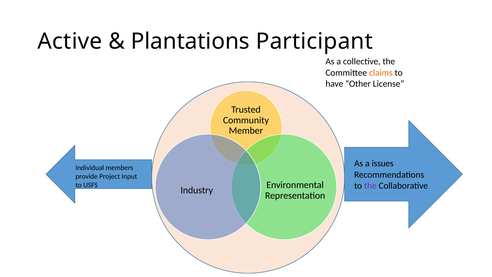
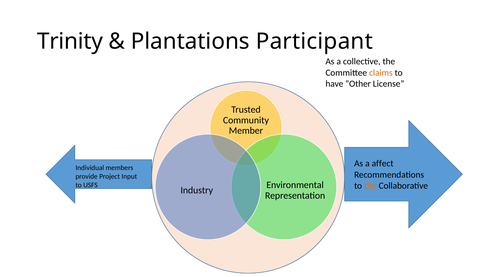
Active: Active -> Trinity (70, 41)
issues: issues -> affect (383, 163)
the colour: purple -> orange (370, 186)
